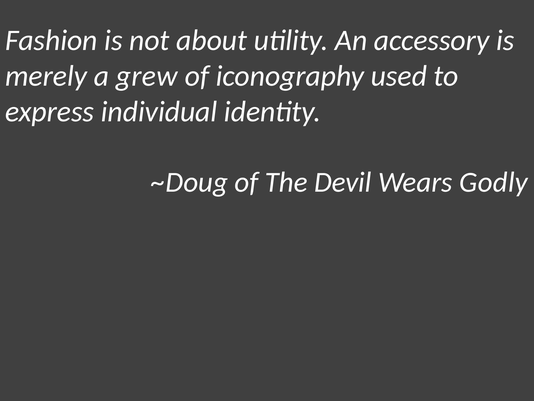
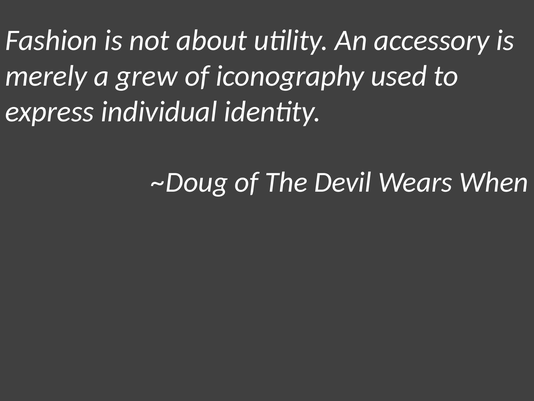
Godly: Godly -> When (494, 182)
